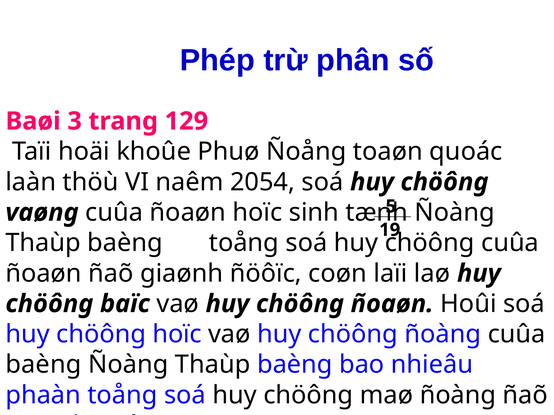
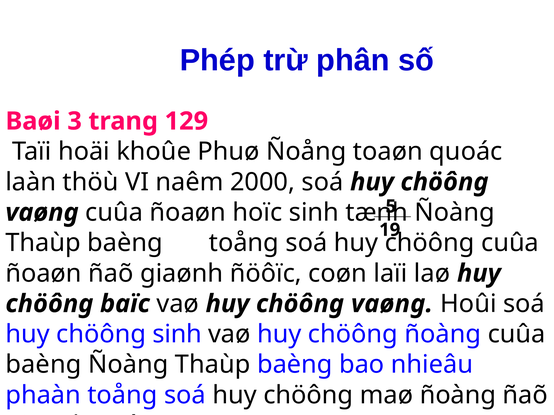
2054: 2054 -> 2000 (263, 182)
vaø huy chöông ñoaøn: ñoaøn -> vaøng (392, 304)
chöông hoïc: hoïc -> sinh (177, 335)
